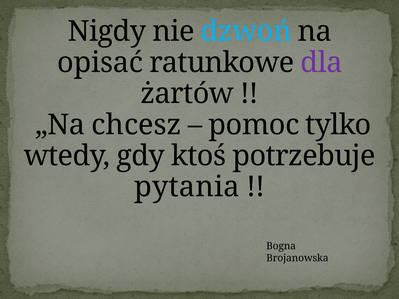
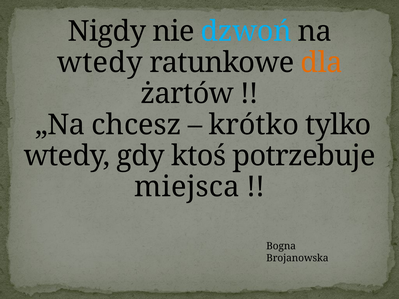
opisać: opisać -> wtedy (100, 63)
dla colour: purple -> orange (322, 63)
pomoc: pomoc -> krótko (254, 125)
pytania: pytania -> miejsca (187, 187)
